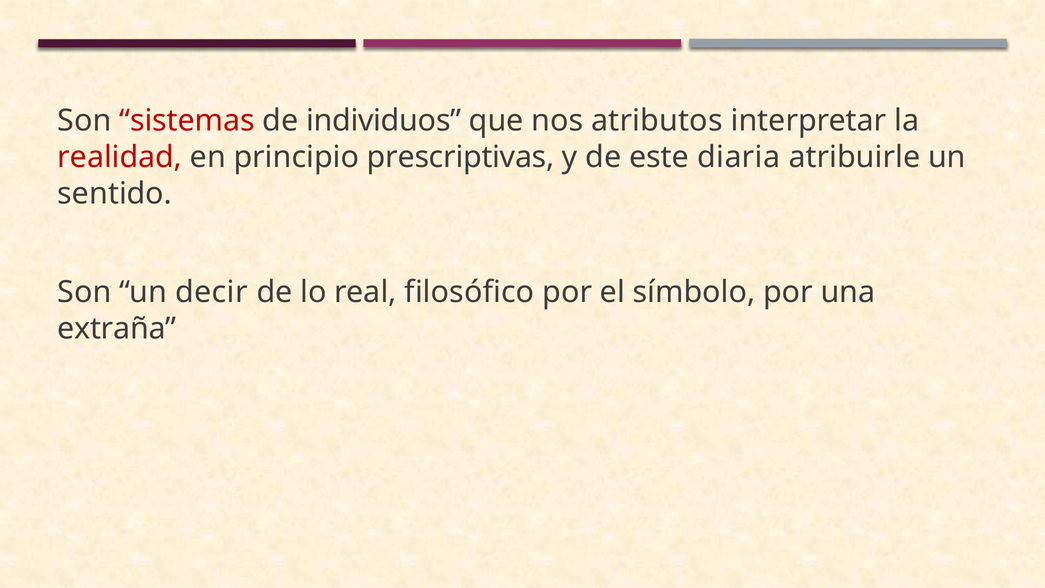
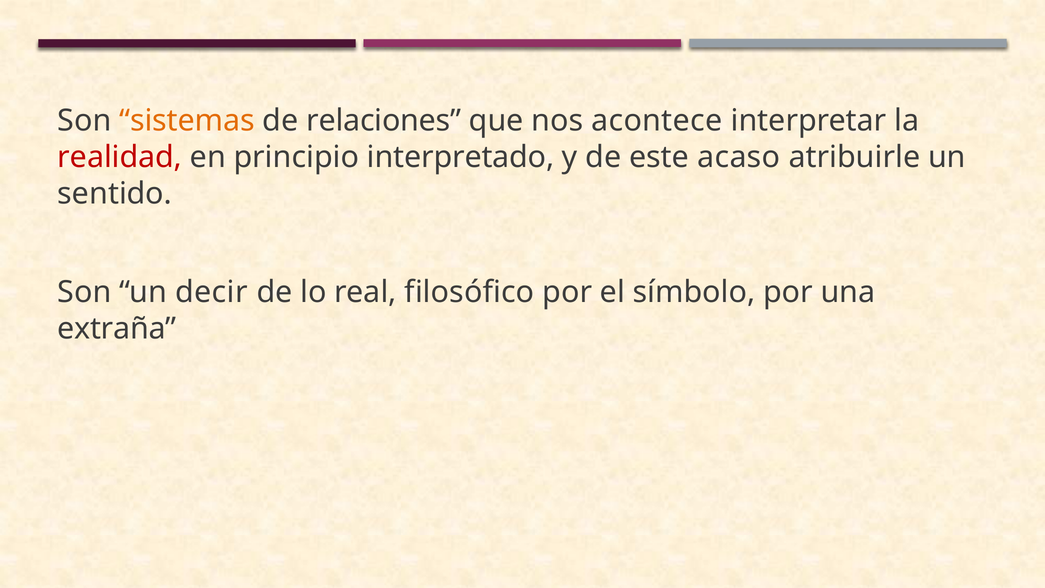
sistemas colour: red -> orange (187, 121)
individuos: individuos -> relaciones (384, 121)
atributos: atributos -> acontece (657, 121)
prescriptivas: prescriptivas -> interpretado (461, 157)
diaria: diaria -> acaso (739, 157)
